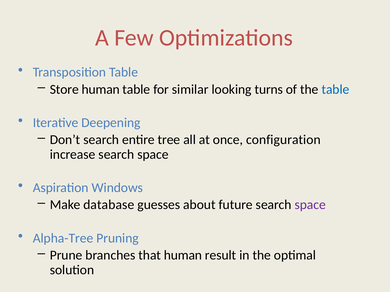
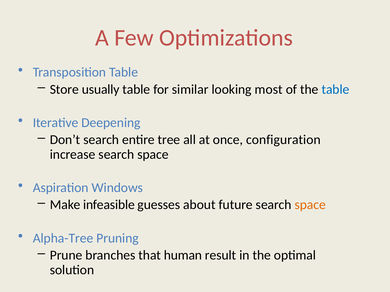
Store human: human -> usually (101, 89)
turns: turns -> most (269, 89)
database: database -> infeasible (109, 205)
space colour: purple -> orange (310, 205)
